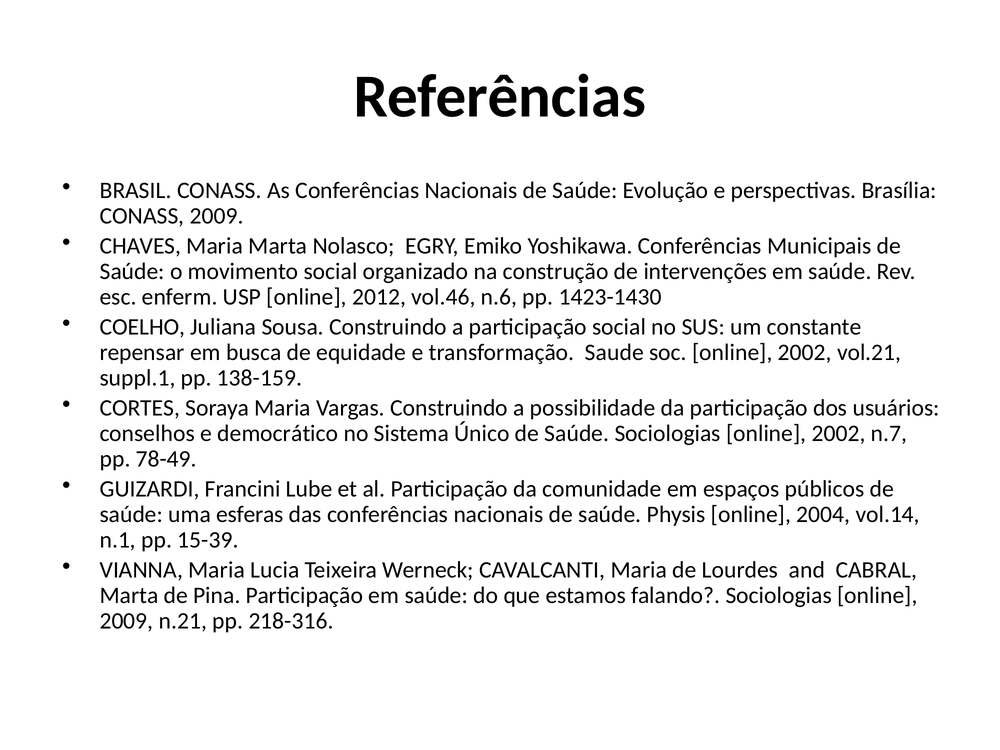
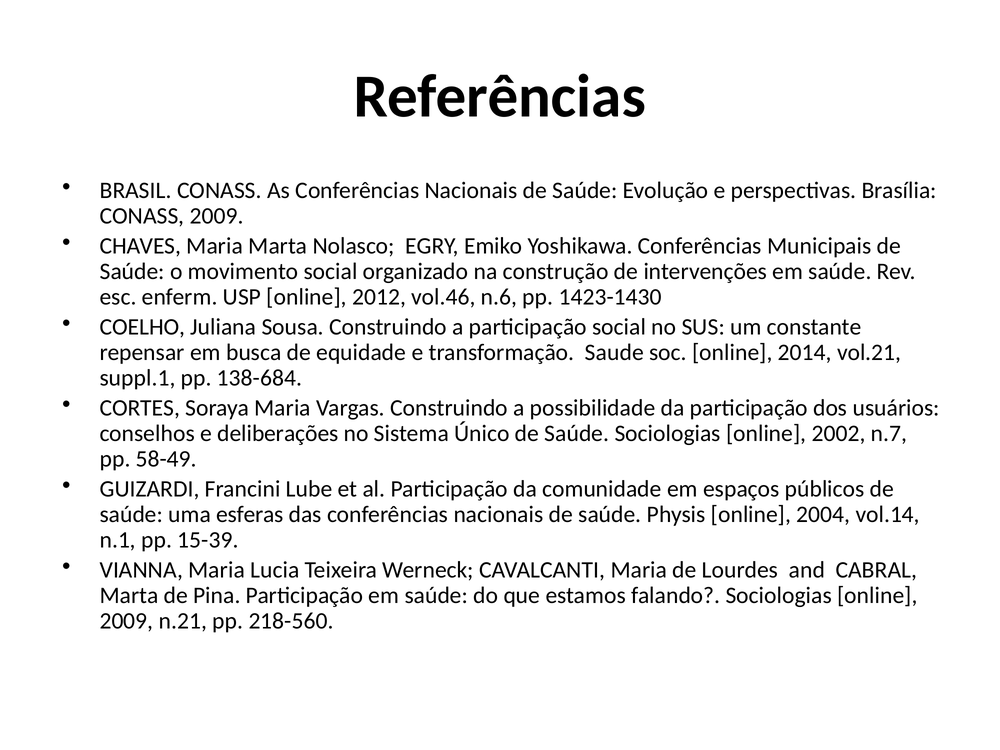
soc online 2002: 2002 -> 2014 (805, 353)
138-159: 138-159 -> 138-684 (259, 378)
democrático: democrático -> deliberações (278, 434)
78-49: 78-49 -> 58-49 (166, 459)
218-316: 218-316 -> 218-560 (291, 621)
